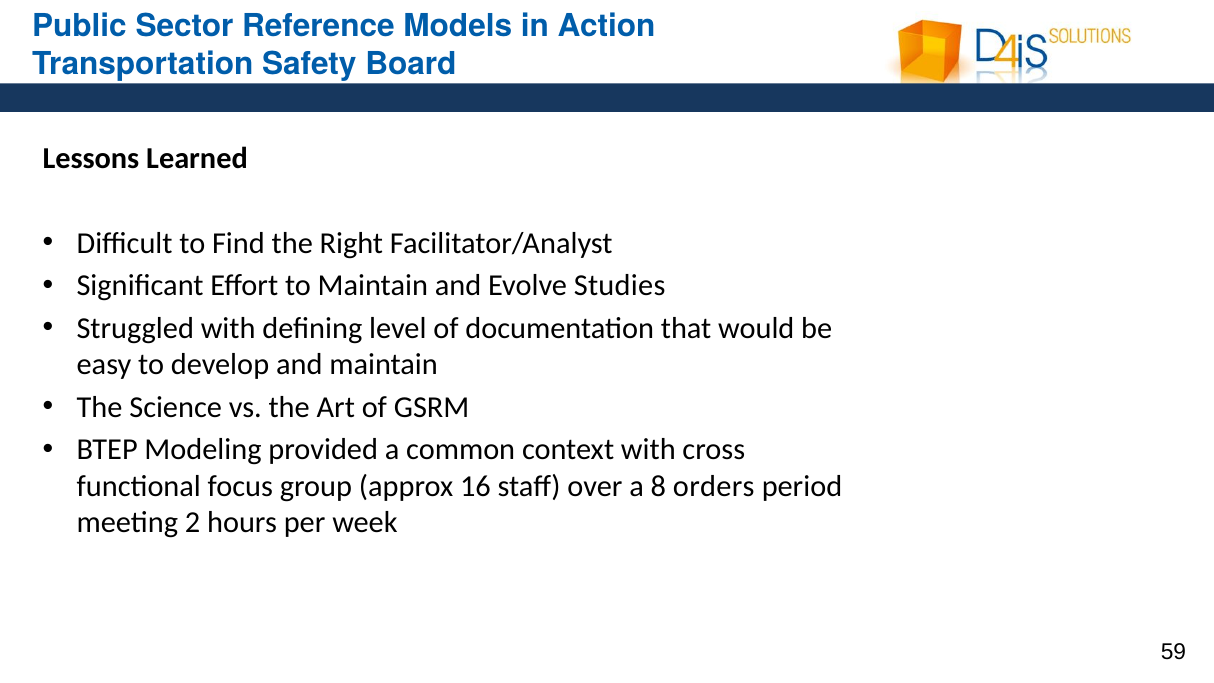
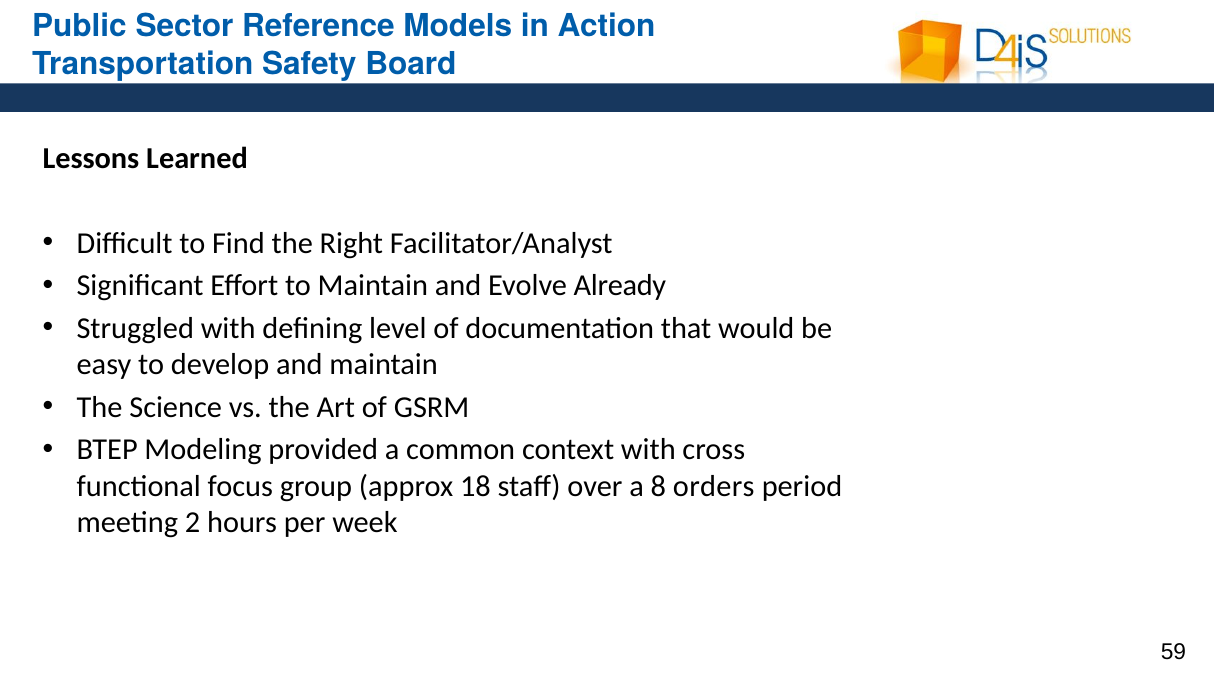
Studies: Studies -> Already (620, 286)
16: 16 -> 18 (475, 486)
